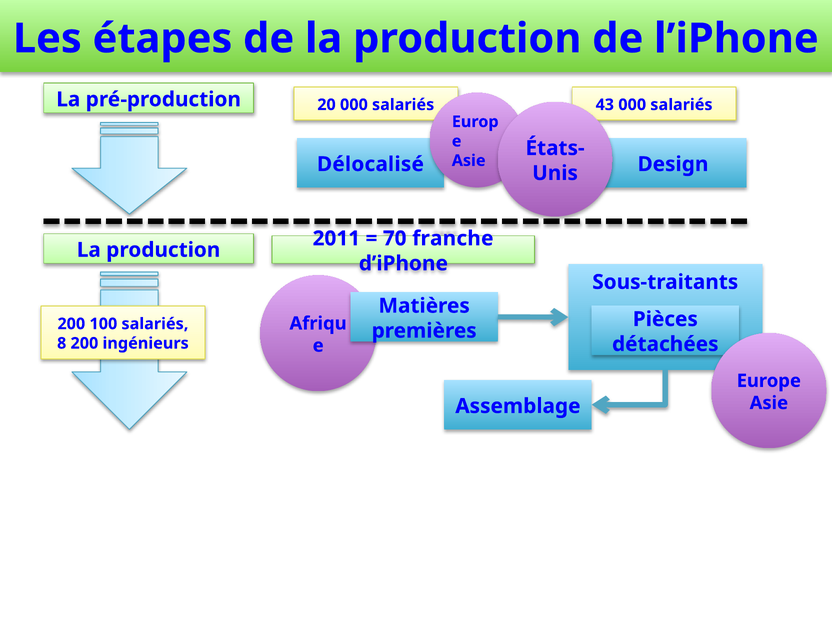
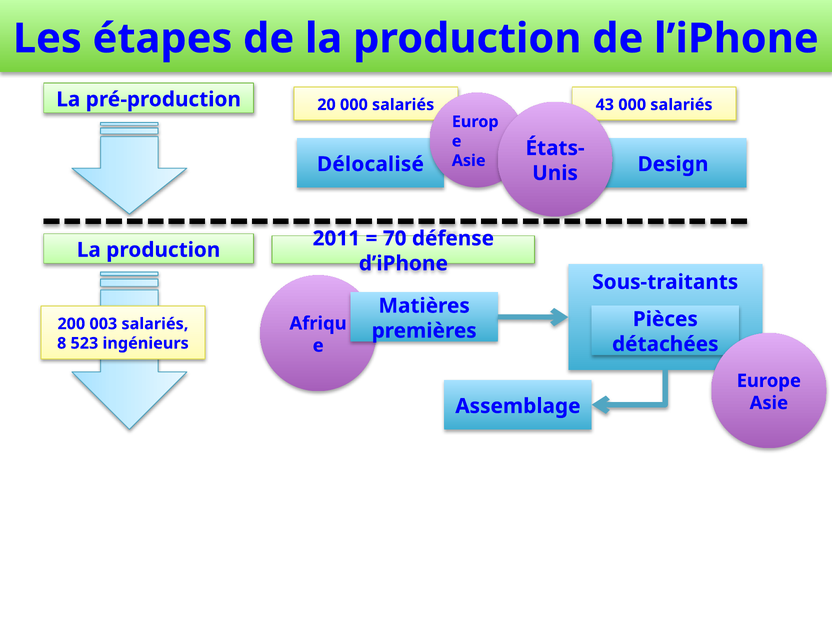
franche: franche -> défense (453, 238)
100: 100 -> 003 (103, 324)
8 200: 200 -> 523 (84, 343)
